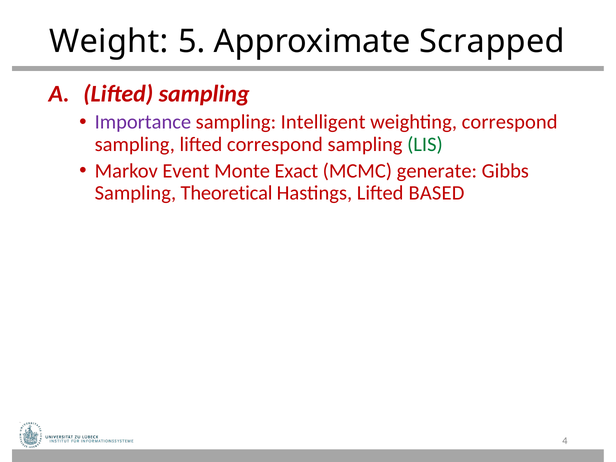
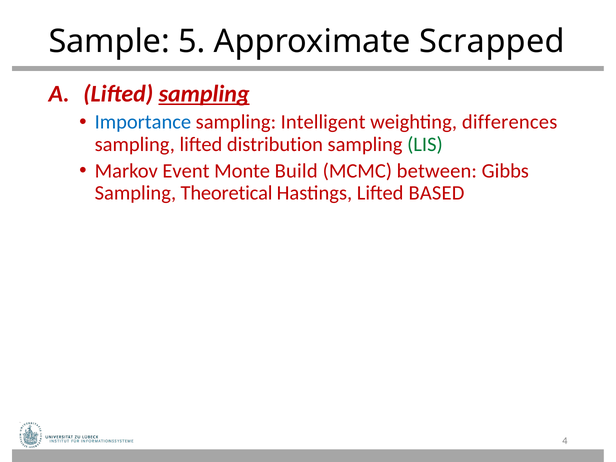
Weight: Weight -> Sample (109, 42)
sampling underline: none -> present (204, 94)
Importance colour: purple -> blue (143, 122)
weighting correspond: correspond -> differences (510, 122)
lifted correspond: correspond -> distribution (275, 144)
Exact: Exact -> Build (296, 171)
generate: generate -> between (437, 171)
